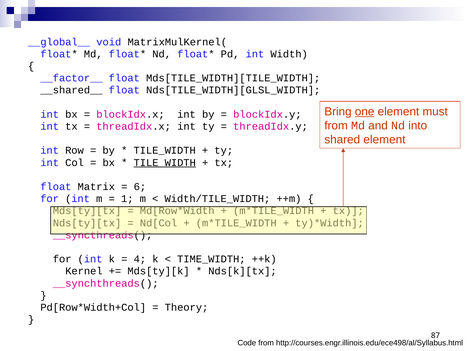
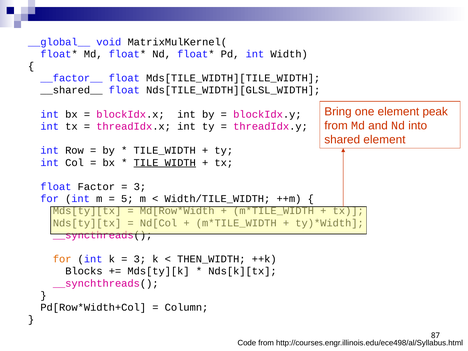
one underline: present -> none (365, 112)
must: must -> peak (435, 112)
Matrix: Matrix -> Factor (96, 187)
6: 6 -> 3 (140, 187)
1: 1 -> 5 (127, 199)
for colour: black -> orange (62, 259)
4: 4 -> 3 (140, 259)
TIME_WIDTH: TIME_WIDTH -> THEN_WIDTH (211, 259)
Kernel: Kernel -> Blocks (84, 271)
Theory: Theory -> Column (187, 307)
